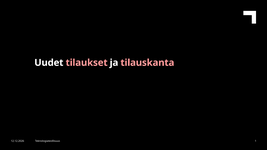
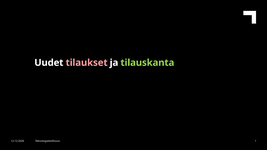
tilauskanta colour: pink -> light green (147, 63)
